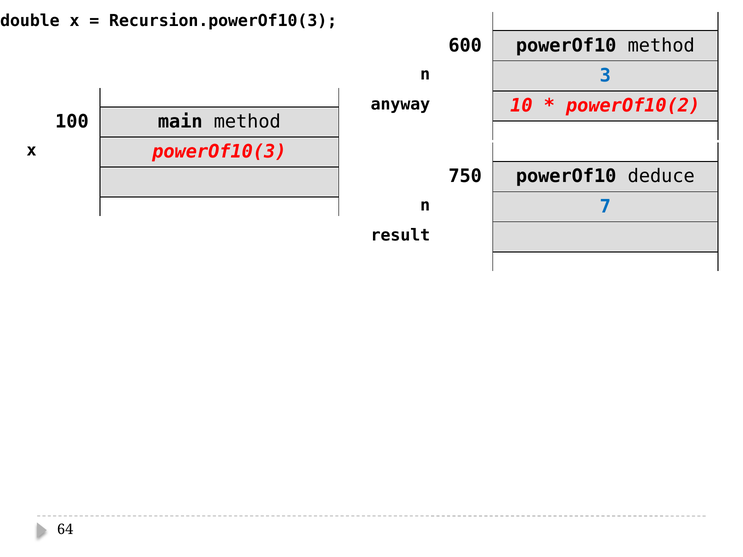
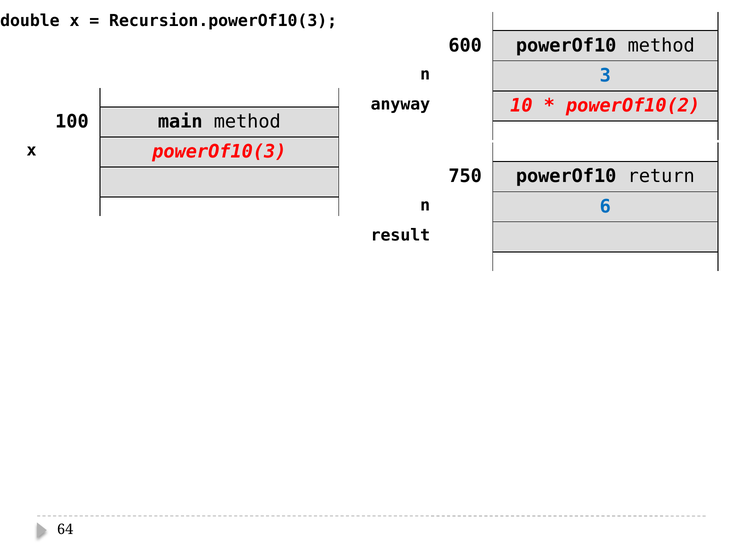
deduce: deduce -> return (661, 176)
7: 7 -> 6 (605, 207)
